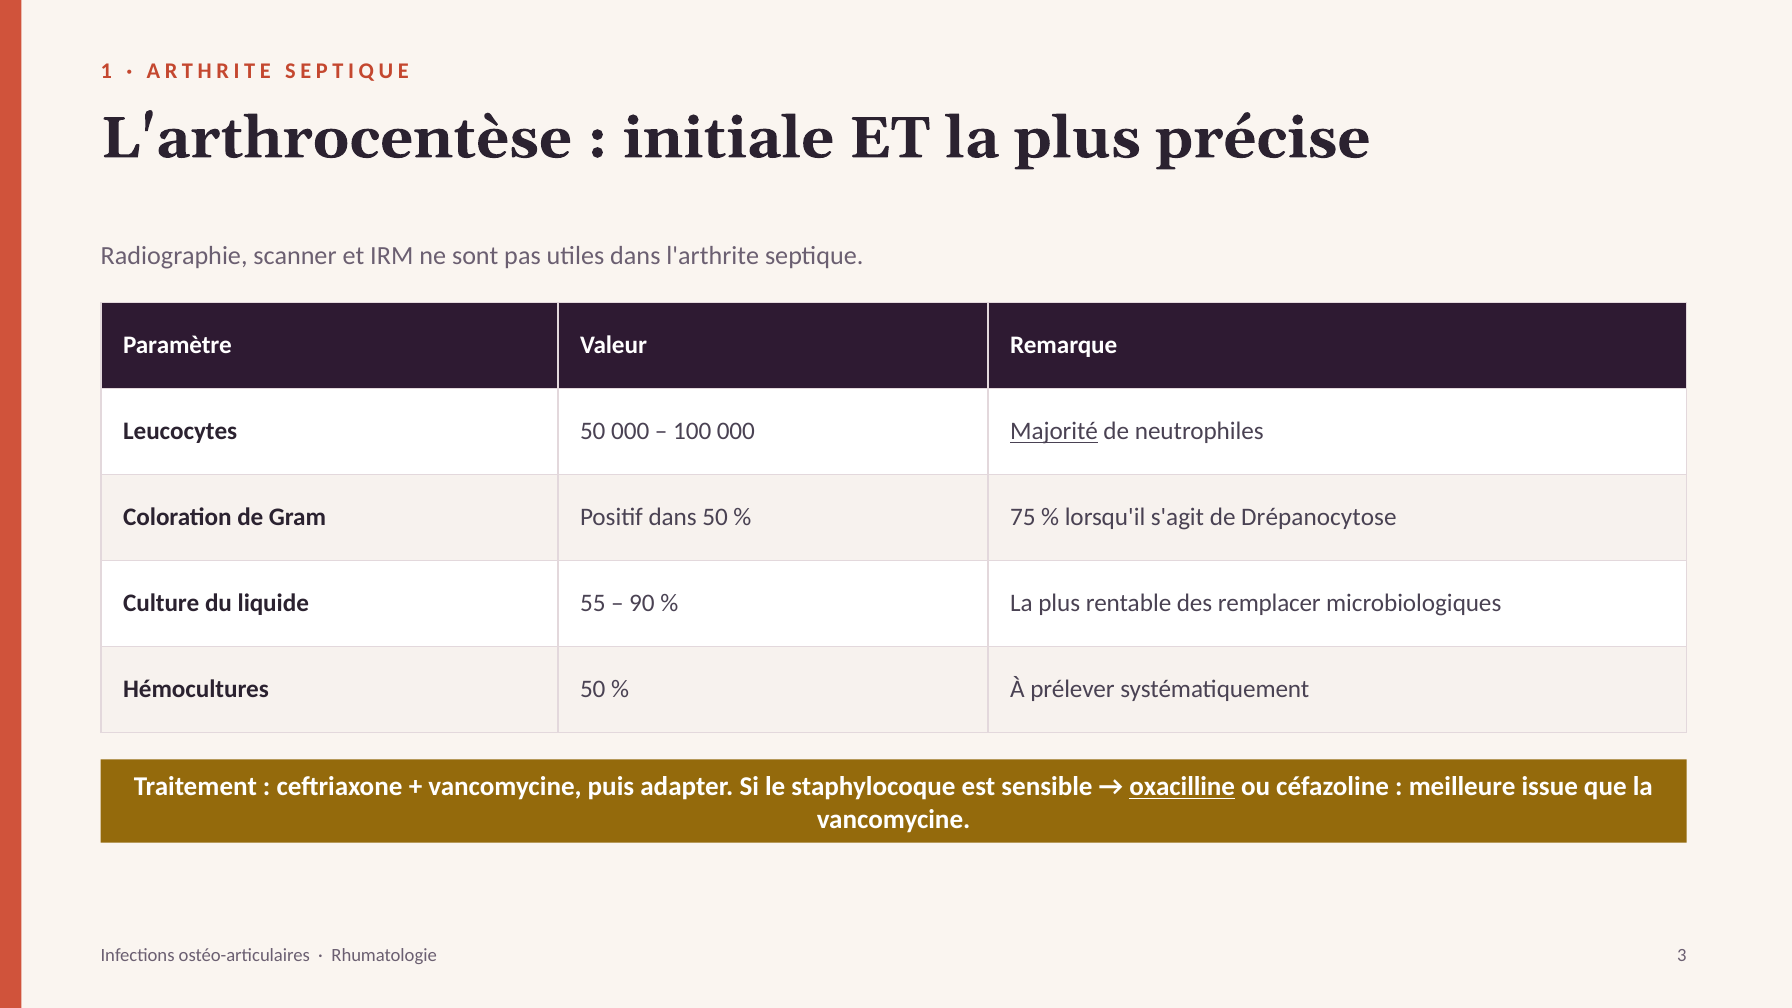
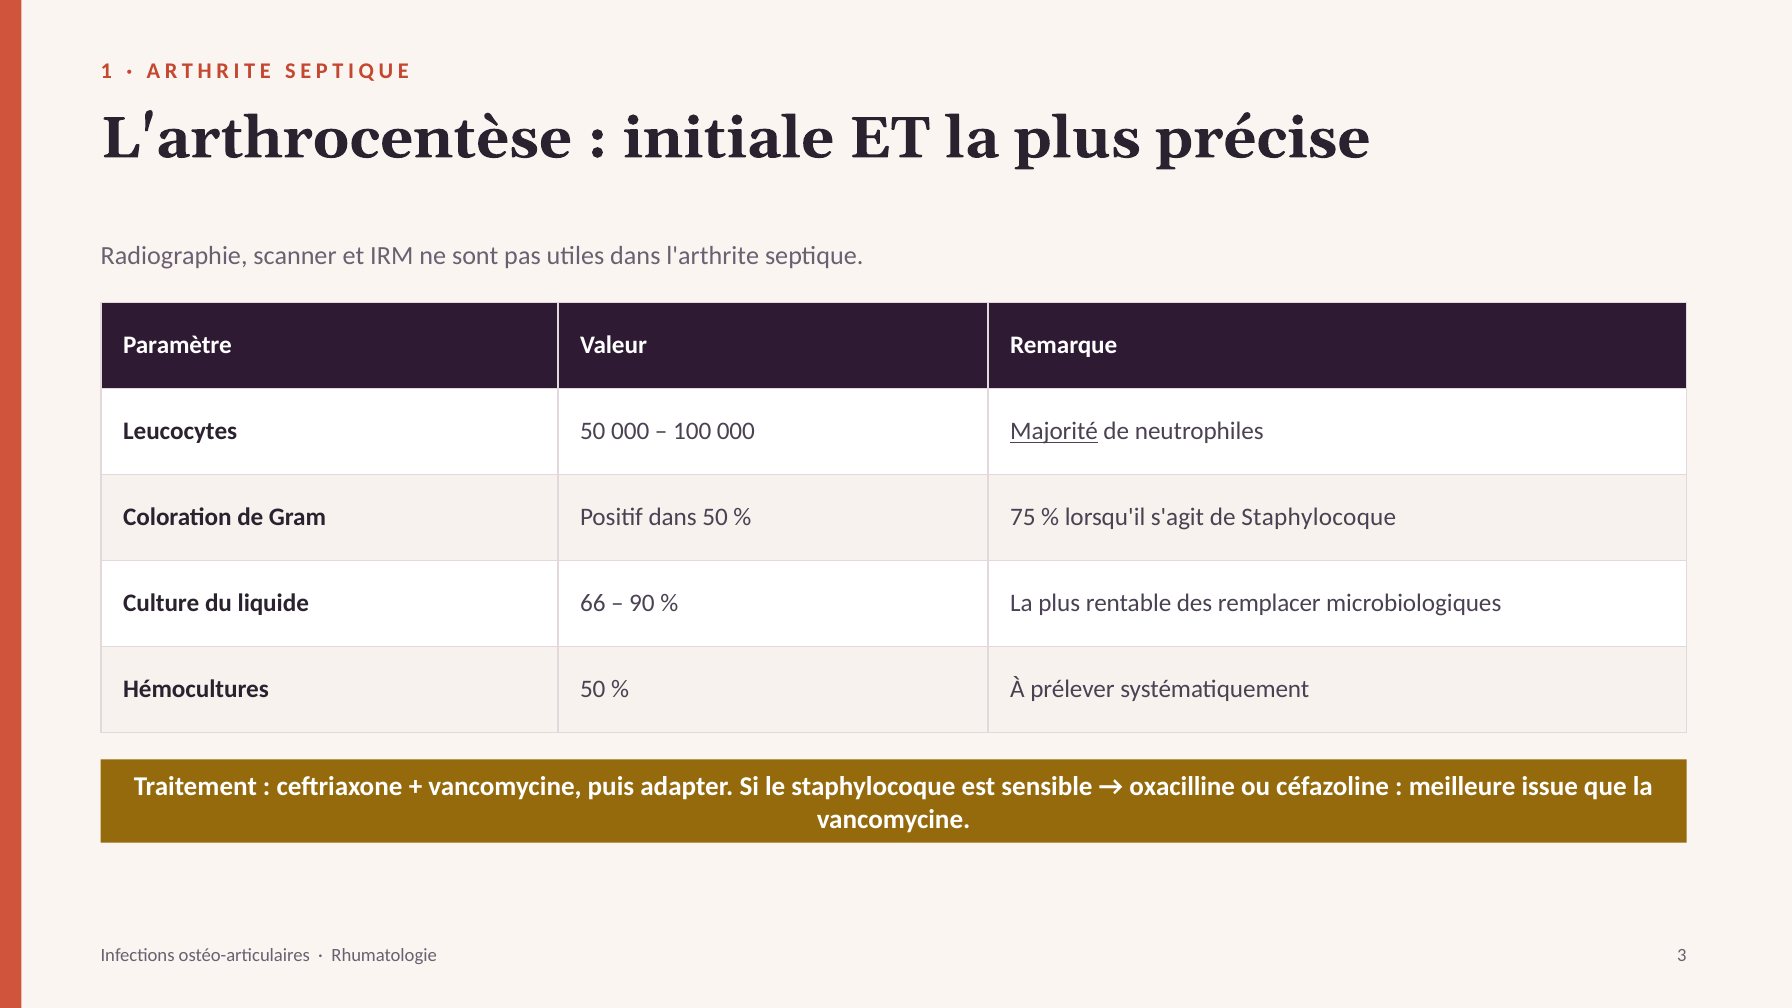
de Drépanocytose: Drépanocytose -> Staphylocoque (1319, 518)
55: 55 -> 66 (593, 604)
oxacilline underline: present -> none (1182, 787)
